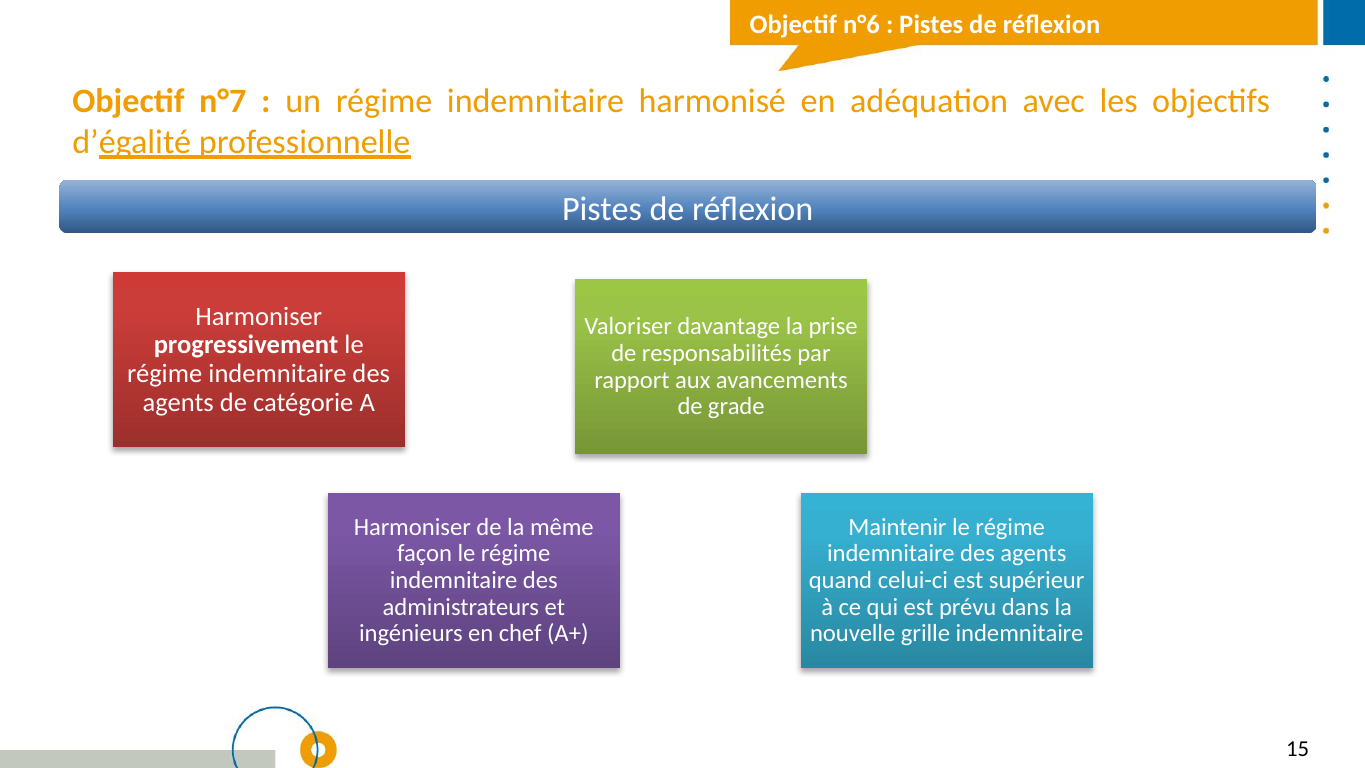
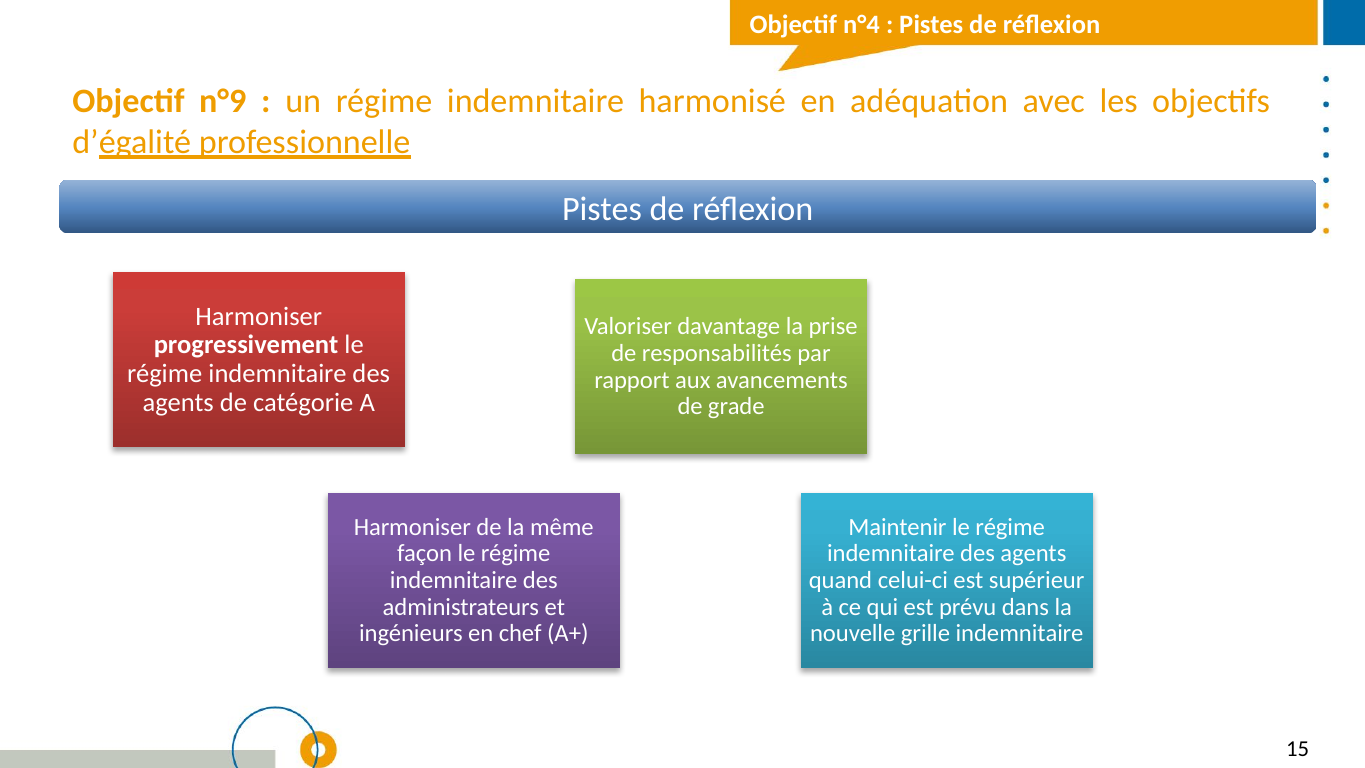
n°6: n°6 -> n°4 (861, 25)
n°7: n°7 -> n°9 (223, 101)
